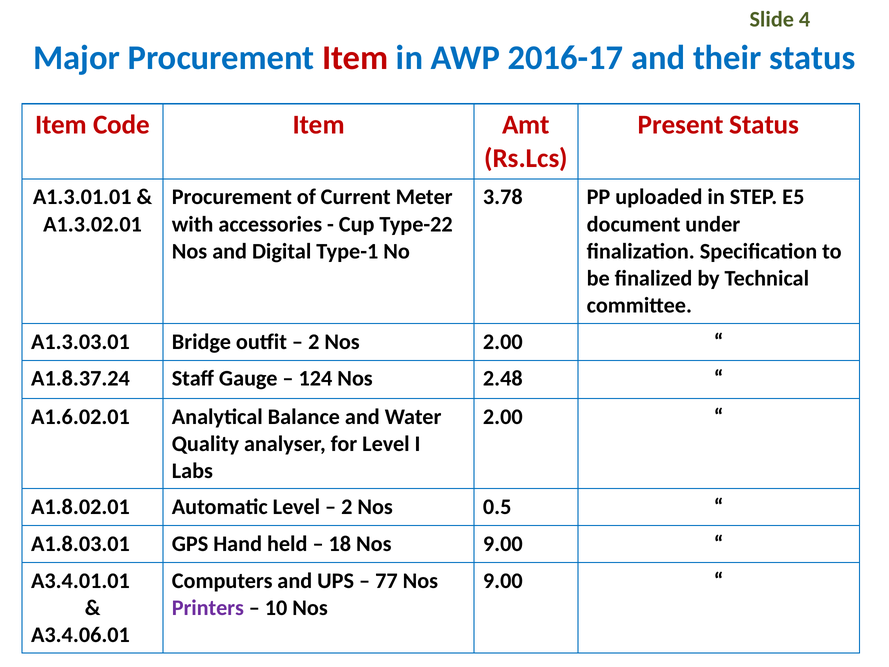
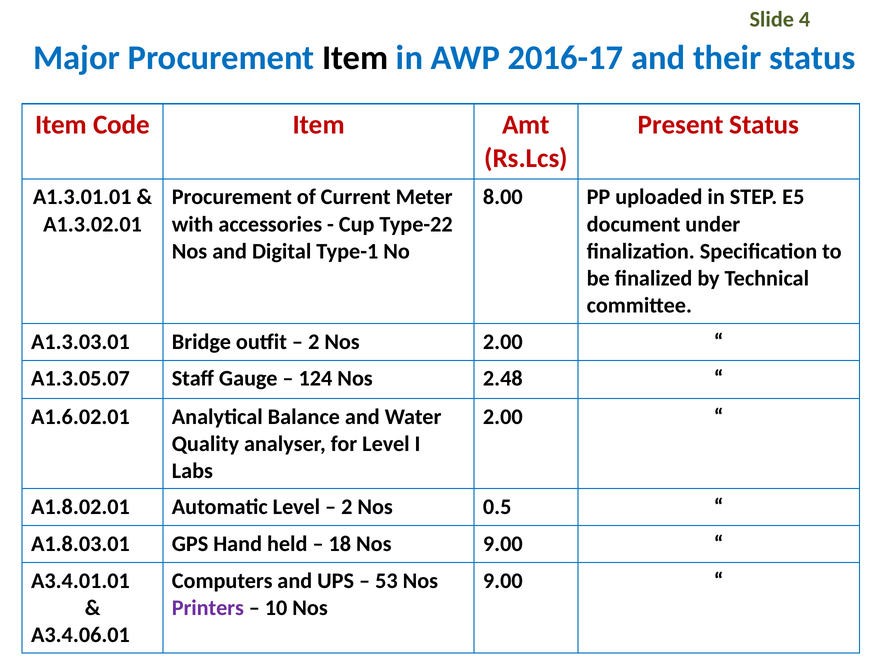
Item colour: red -> black (355, 58)
3.78: 3.78 -> 8.00 (503, 197)
A1.8.37.24: A1.8.37.24 -> A1.3.05.07 (80, 378)
77: 77 -> 53 (386, 581)
